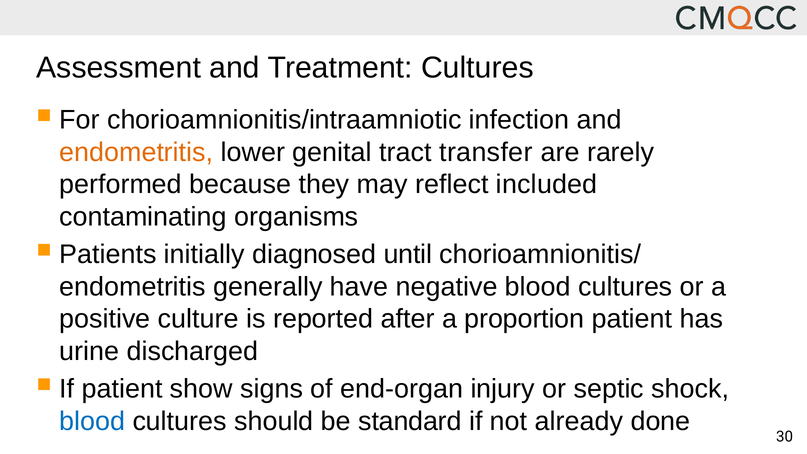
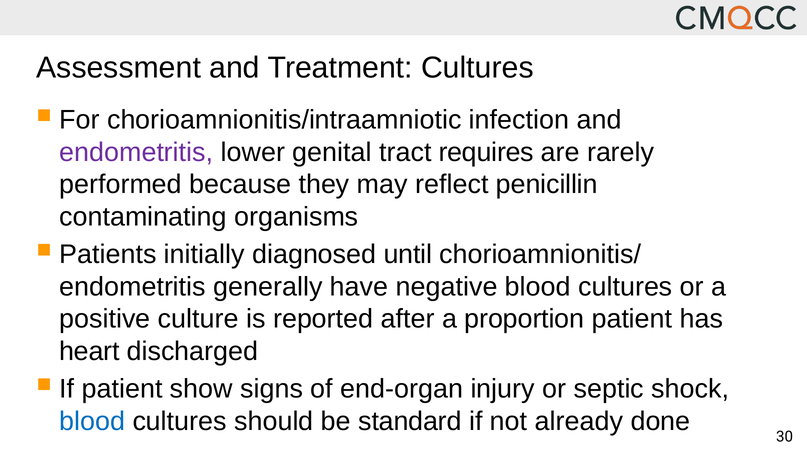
endometritis colour: orange -> purple (136, 152)
transfer: transfer -> requires (486, 152)
included: included -> penicillin (547, 185)
urine: urine -> heart (89, 351)
